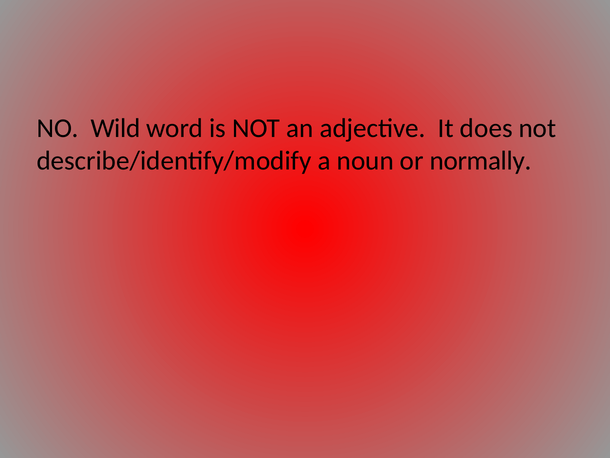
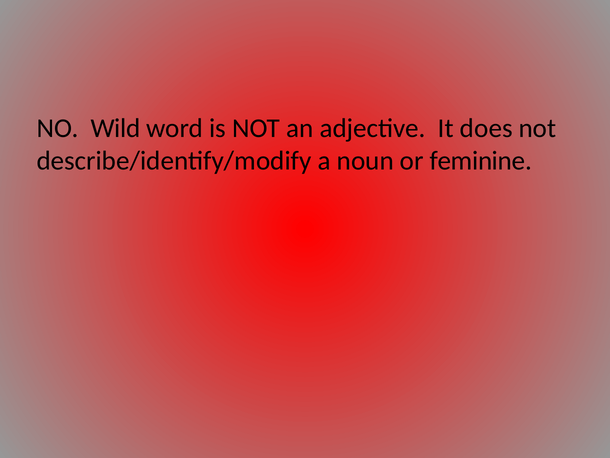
normally: normally -> feminine (481, 161)
